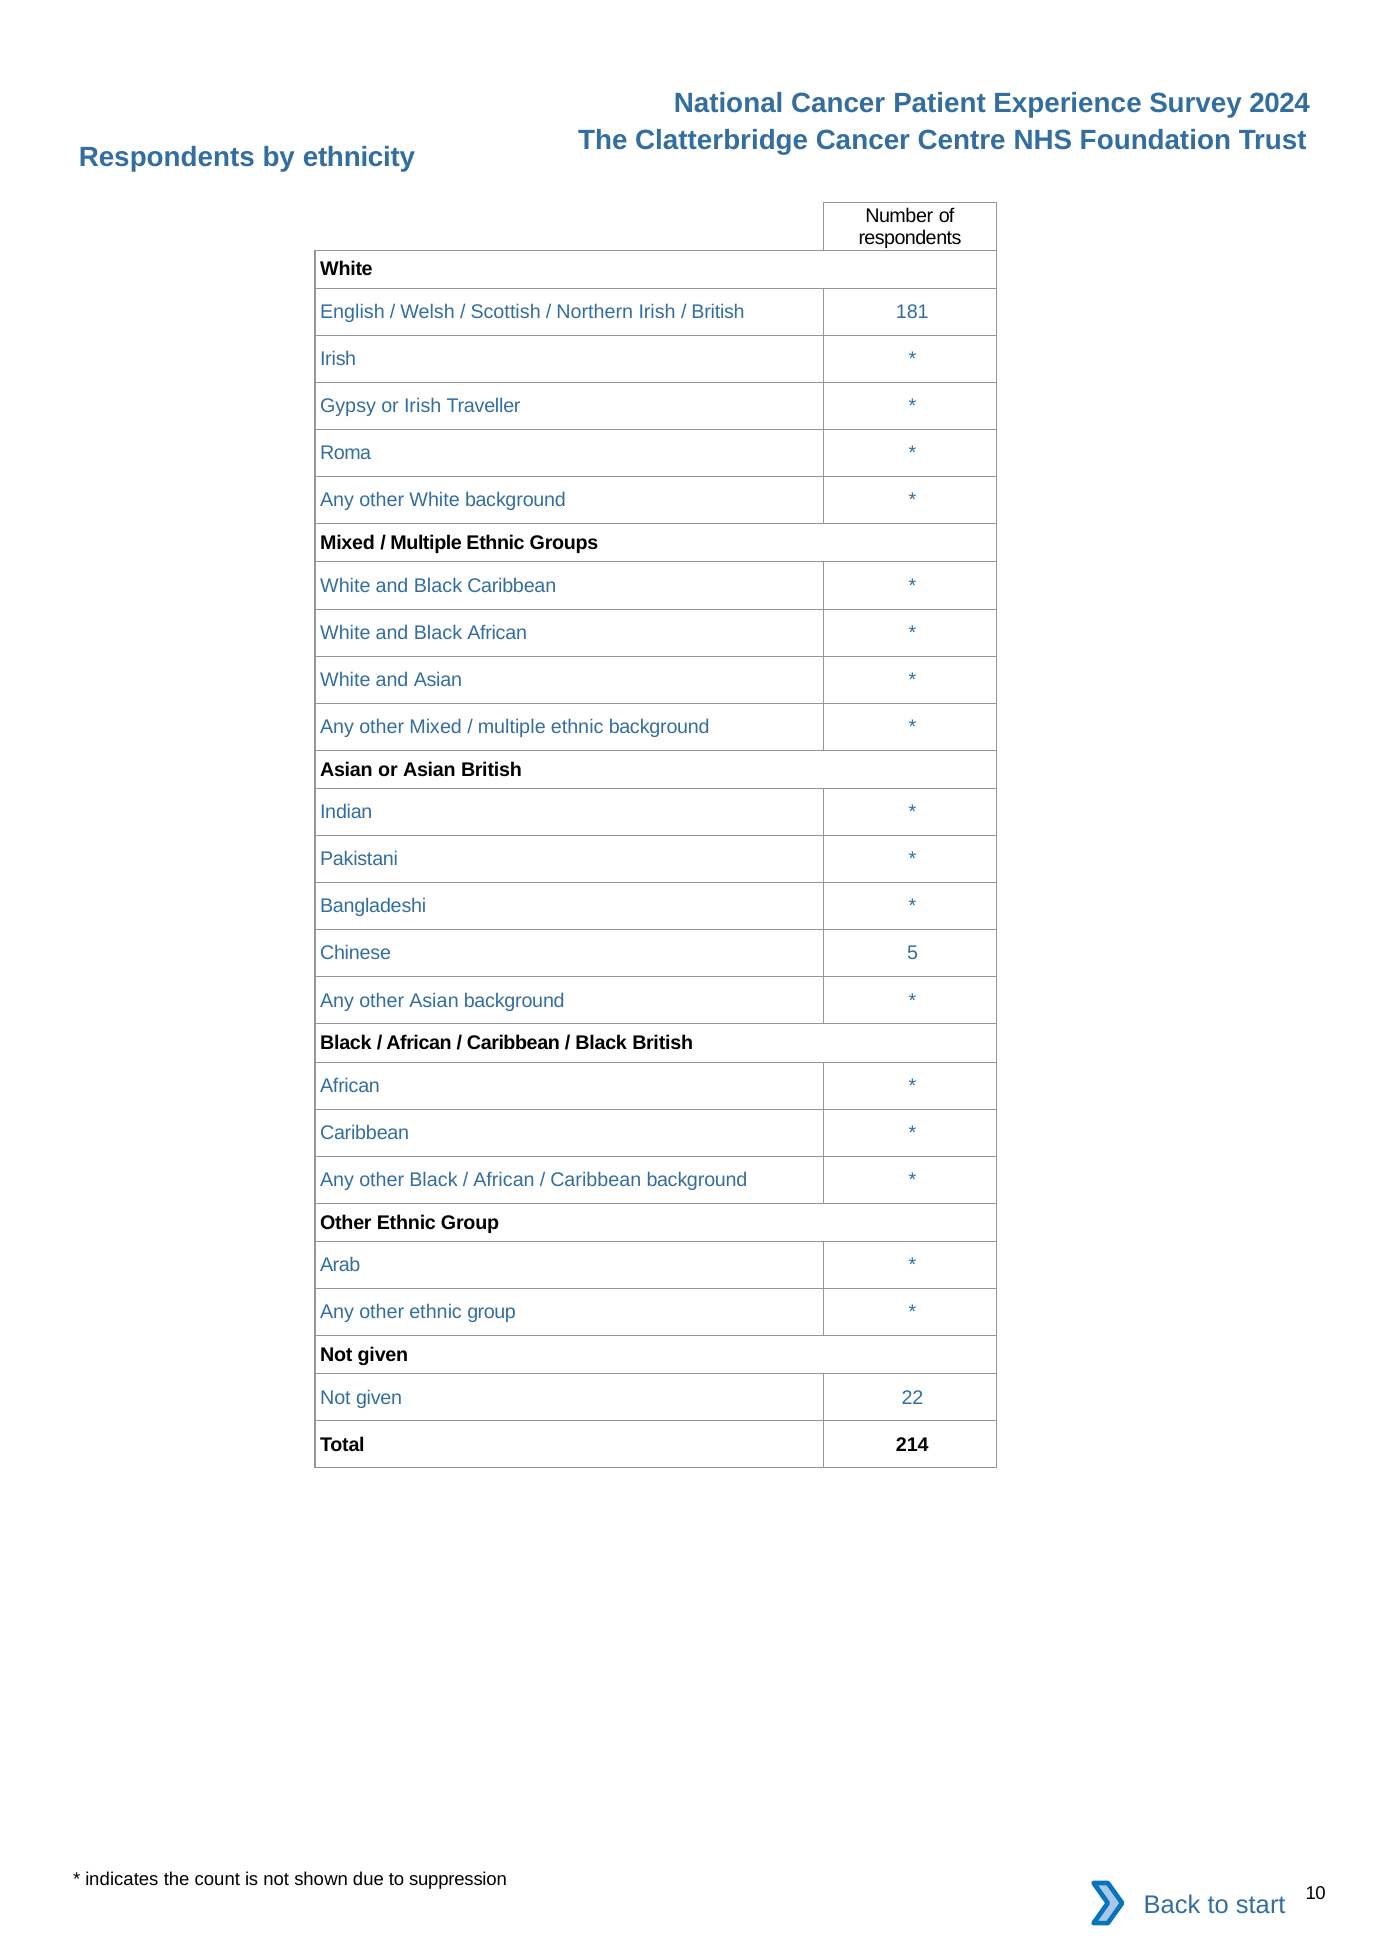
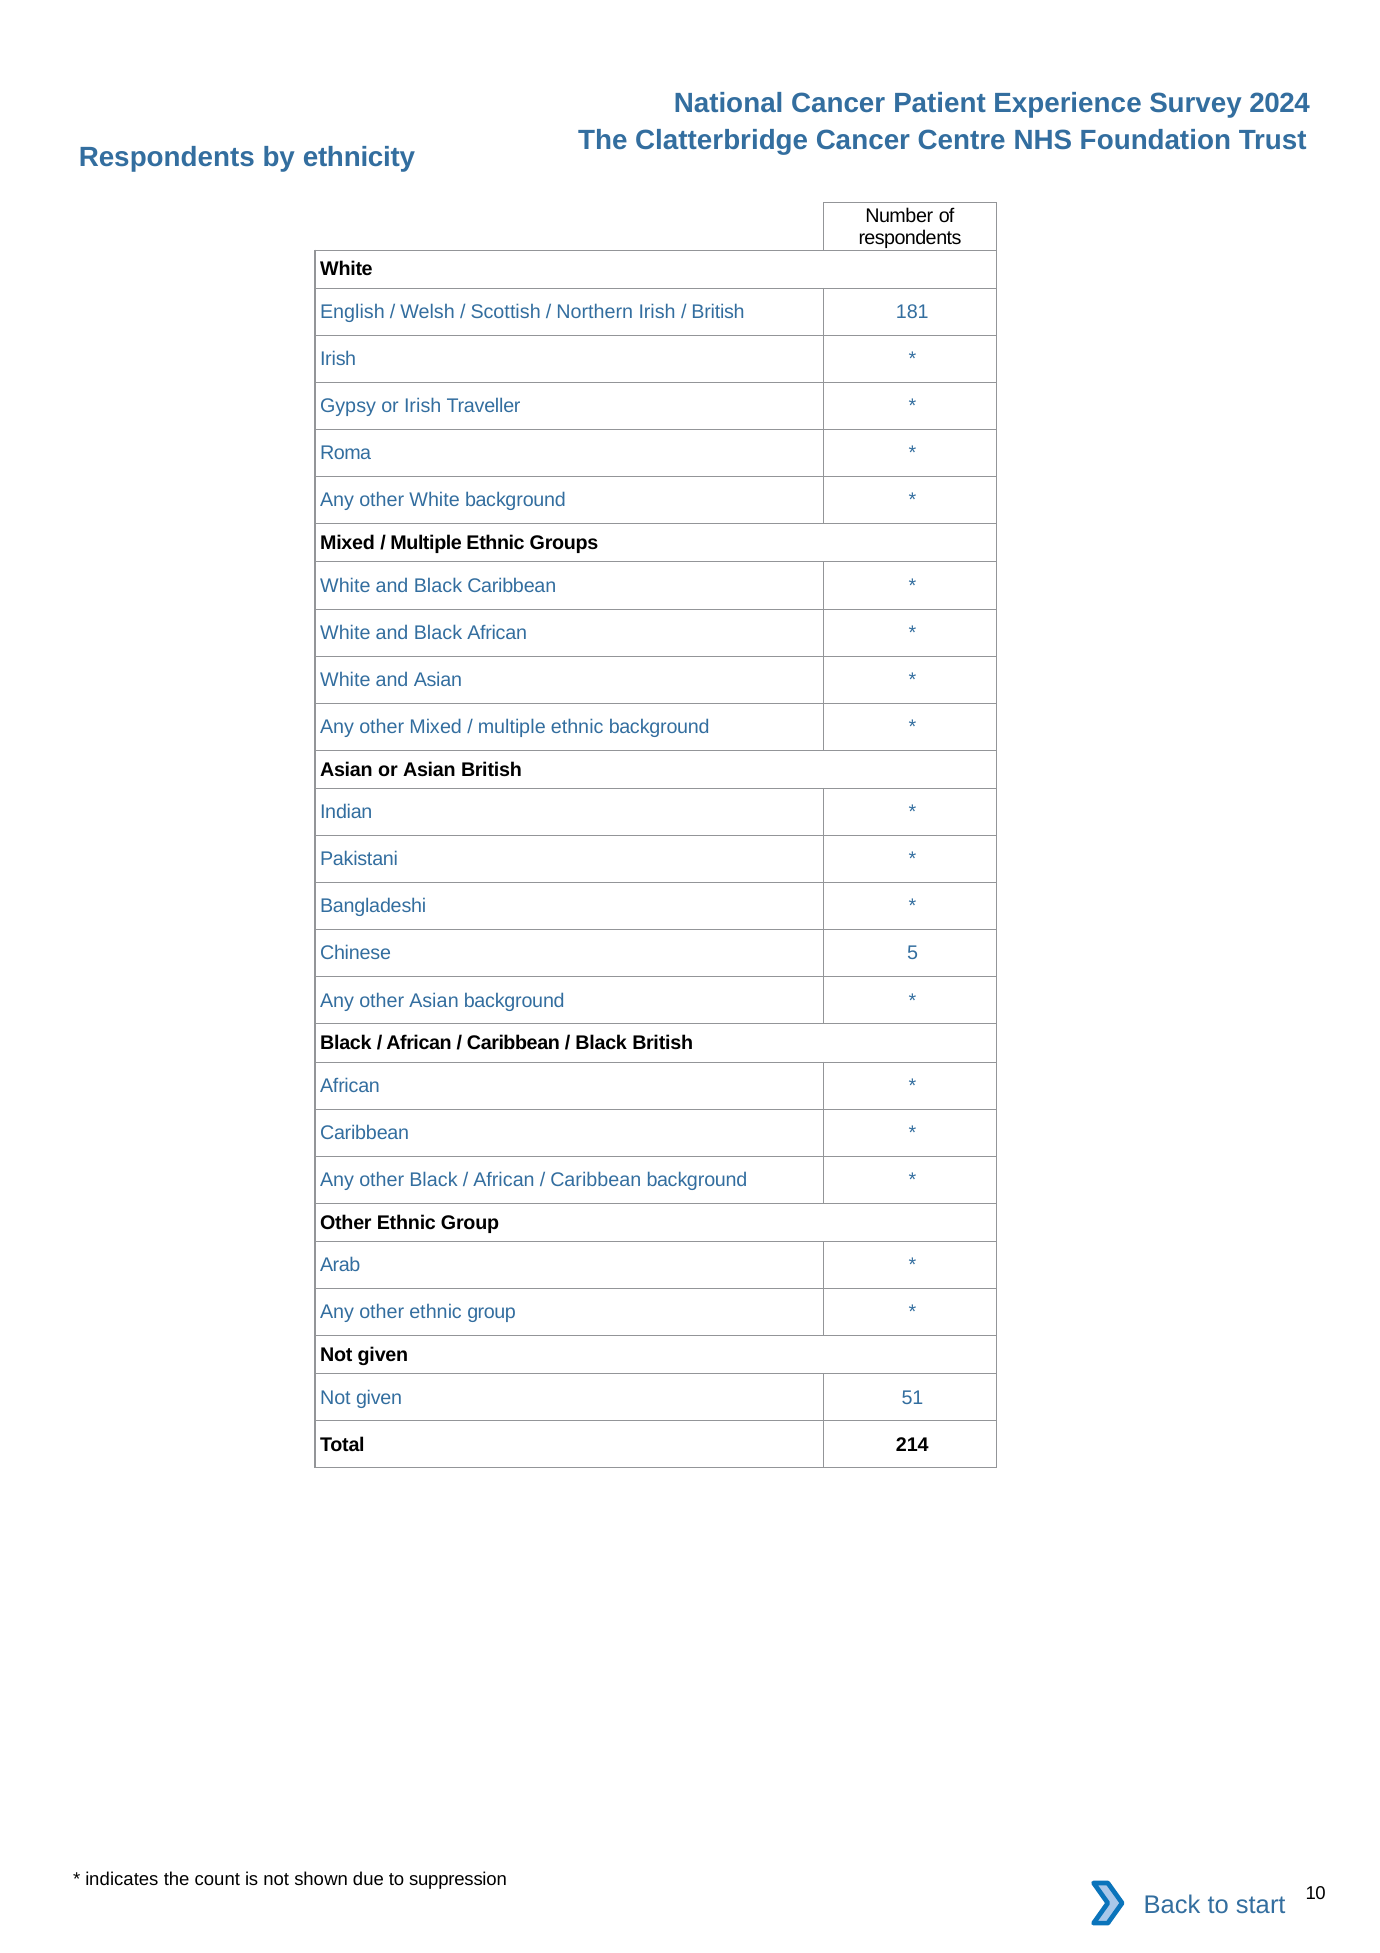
22: 22 -> 51 (913, 1398)
